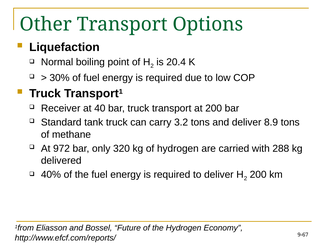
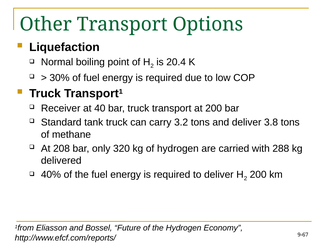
8.9: 8.9 -> 3.8 (271, 122)
972: 972 -> 208 (62, 148)
